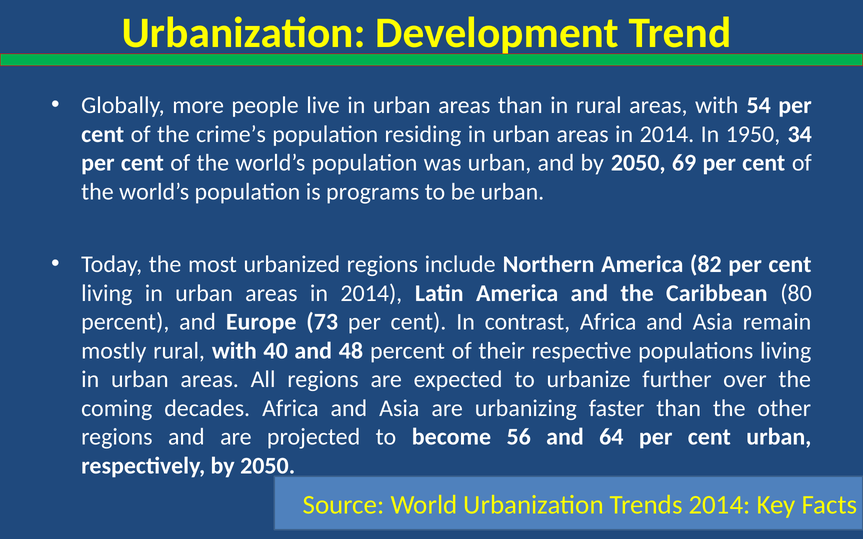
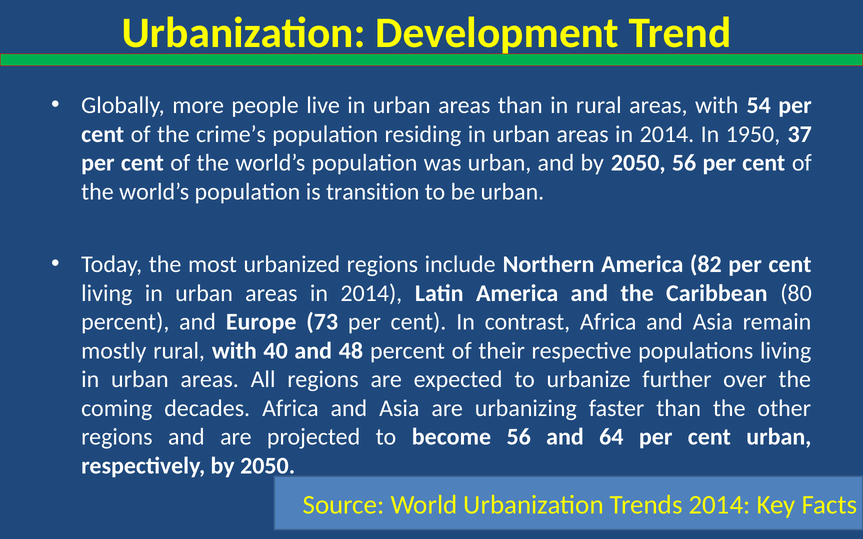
34: 34 -> 37 (800, 134)
2050 69: 69 -> 56 (684, 163)
programs: programs -> transition (373, 192)
